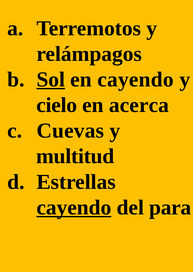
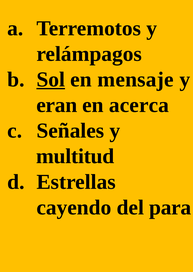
en cayendo: cayendo -> mensaje (135, 80)
cielo: cielo -> eran (57, 106)
Cuevas: Cuevas -> Señales (70, 131)
cayendo underline: present -> none (74, 208)
